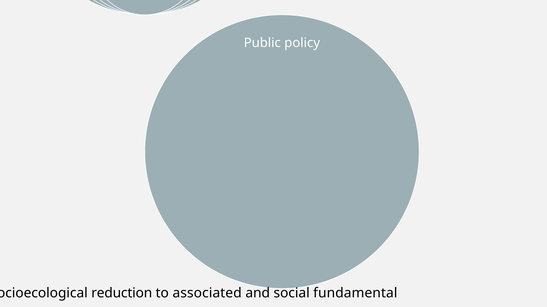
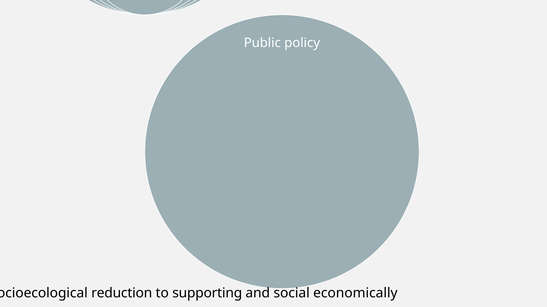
associated: associated -> supporting (207, 294)
fundamental: fundamental -> economically (355, 294)
